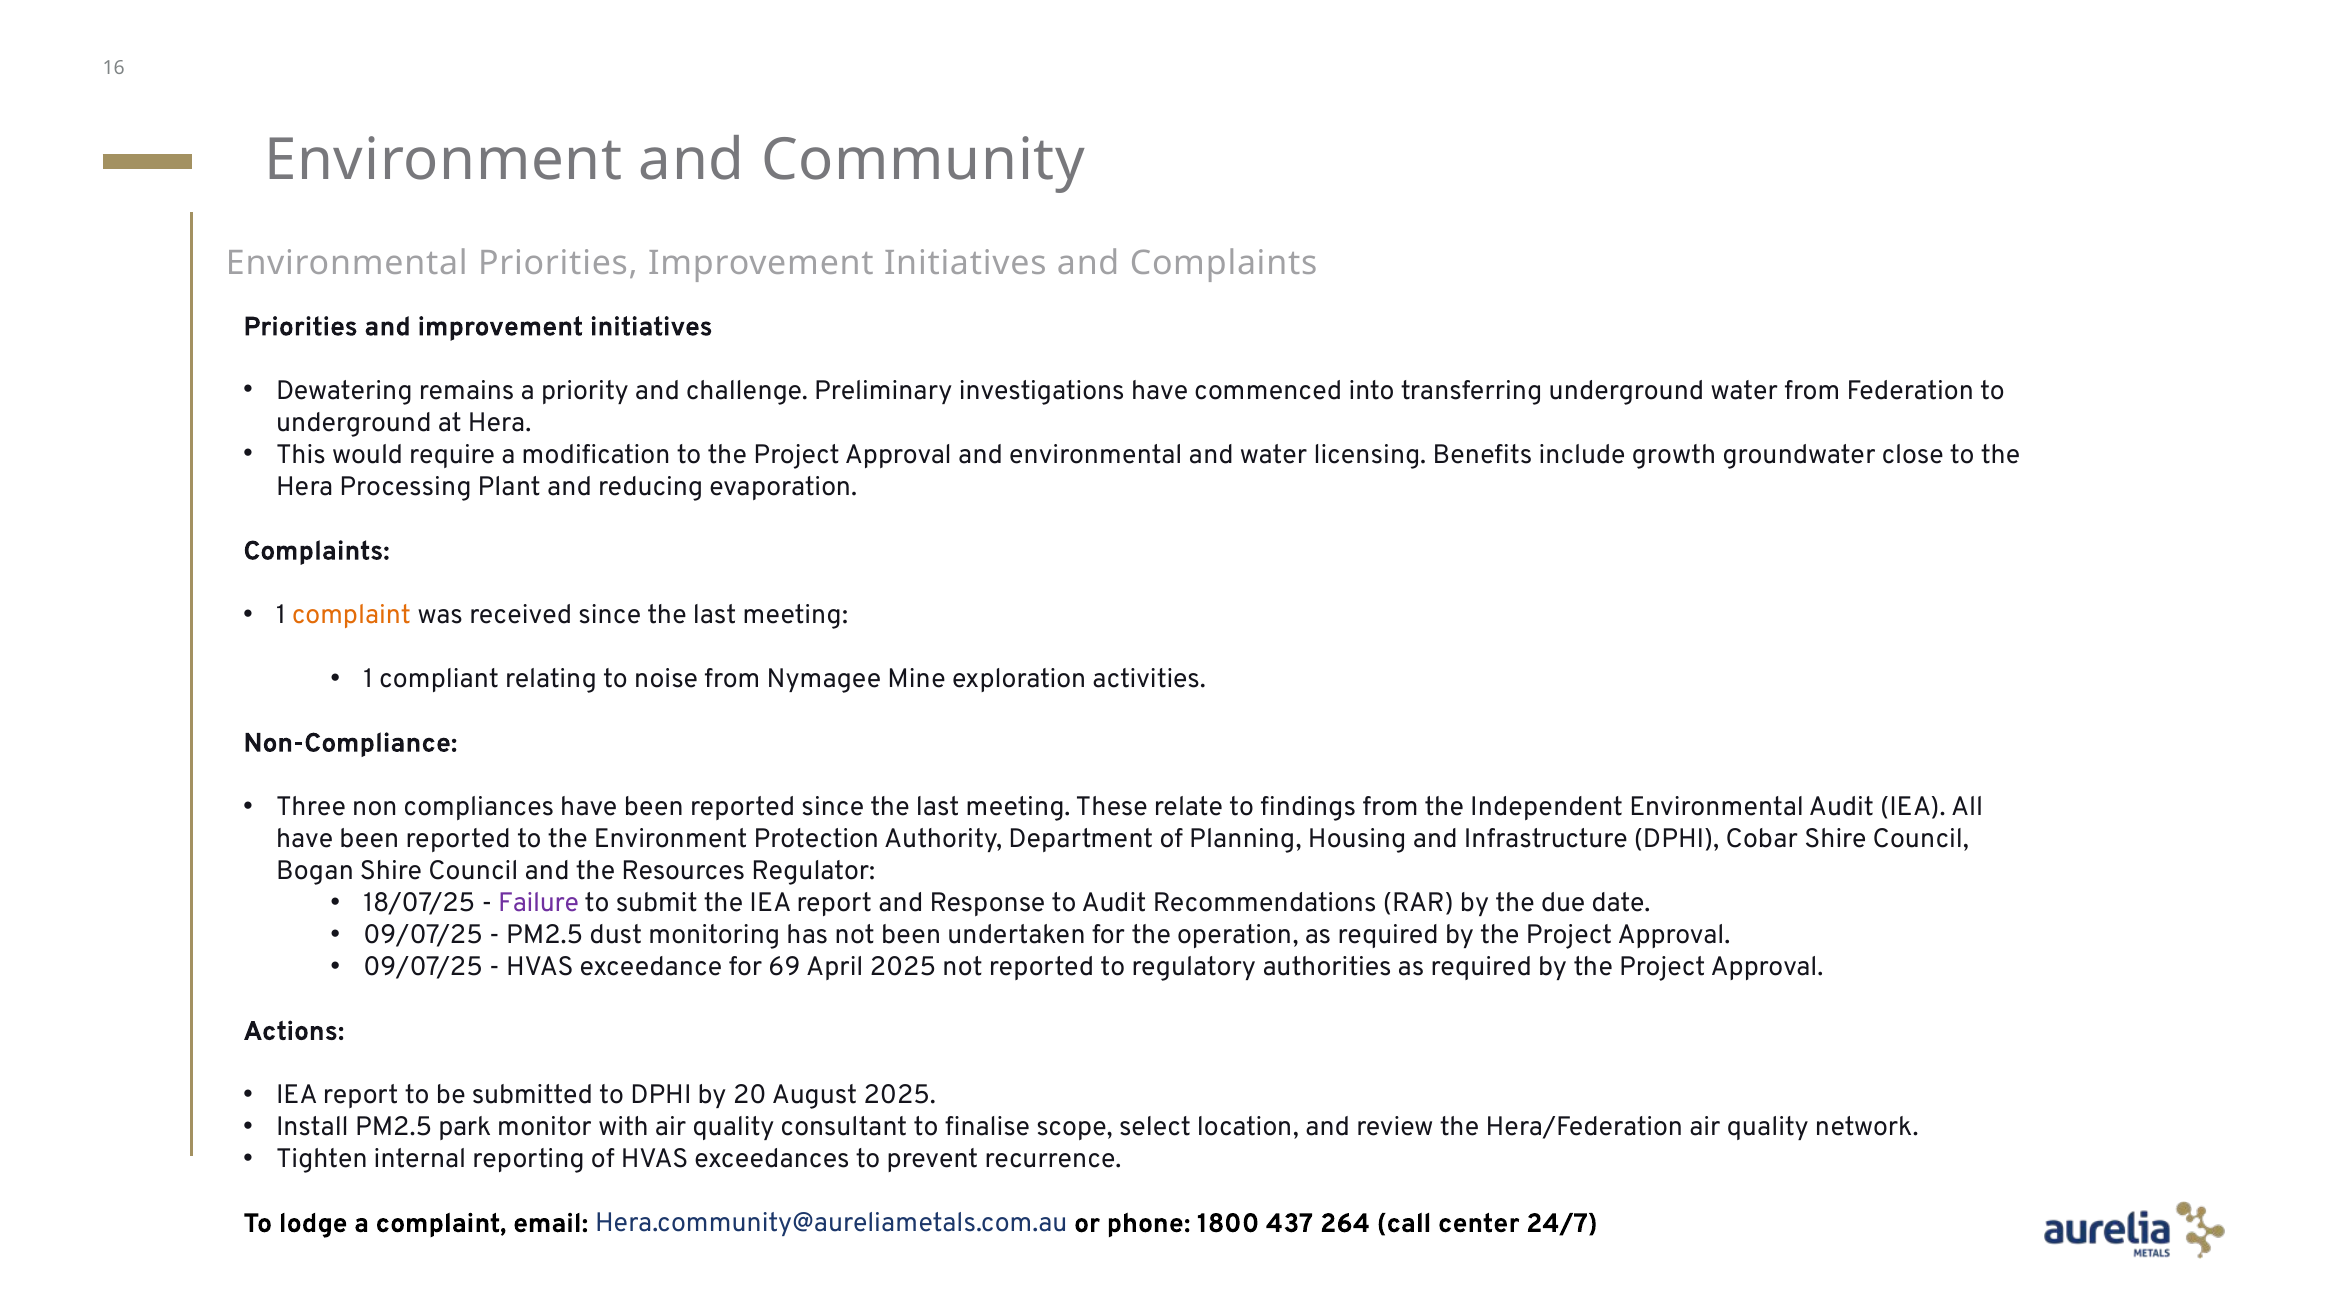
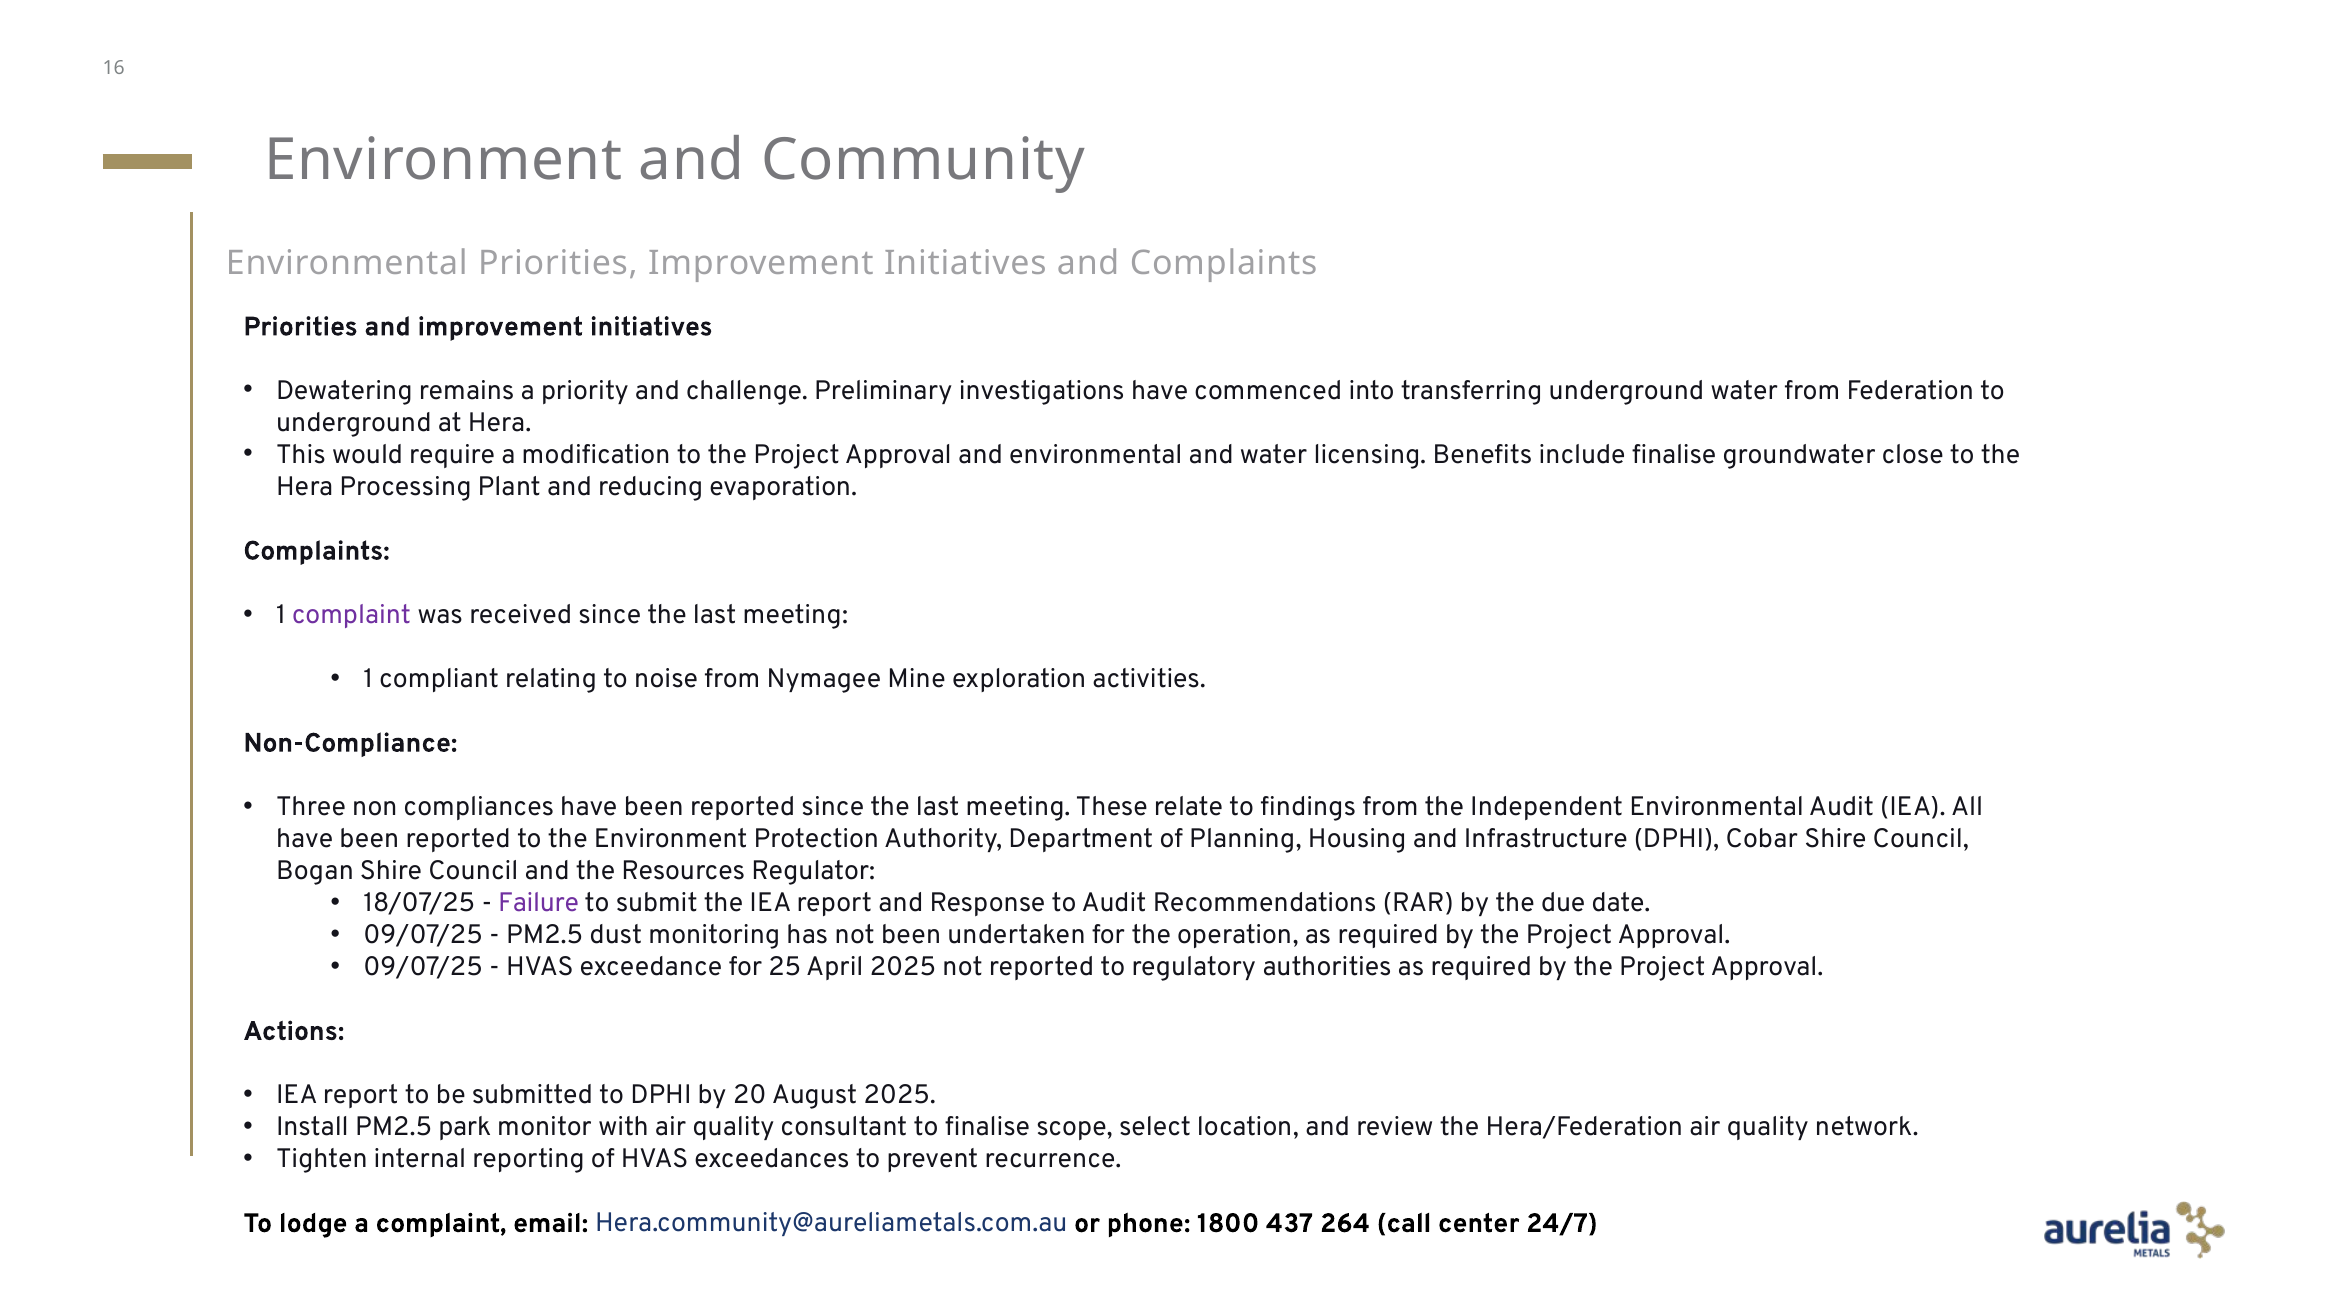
include growth: growth -> finalise (1674, 455)
complaint colour: orange -> purple (352, 615)
69: 69 -> 25 (785, 967)
